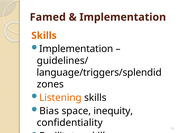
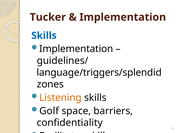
Famed: Famed -> Tucker (48, 17)
Skills colour: orange -> blue (44, 36)
Bias: Bias -> Golf (49, 111)
inequity: inequity -> barriers (113, 111)
